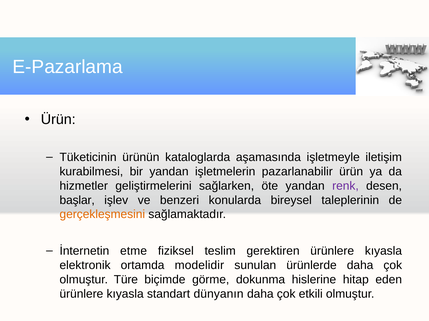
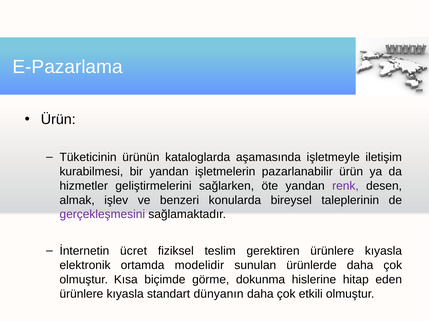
başlar: başlar -> almak (77, 201)
gerçekleşmesini colour: orange -> purple (102, 215)
etme: etme -> ücret (134, 252)
Türe: Türe -> Kısa (126, 280)
